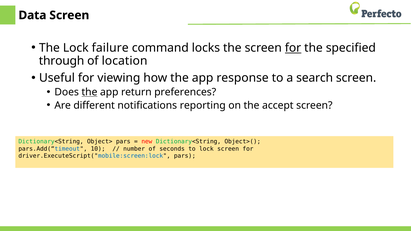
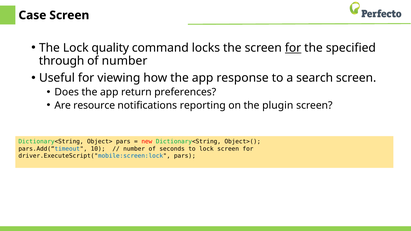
Data: Data -> Case (32, 15)
failure: failure -> quality (110, 48)
of location: location -> number (125, 61)
the underline: present -> none (89, 92)
different: different -> resource (94, 105)
accept: accept -> plugin (278, 105)
